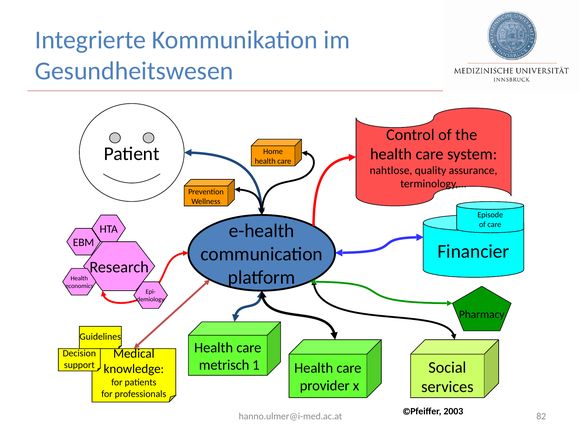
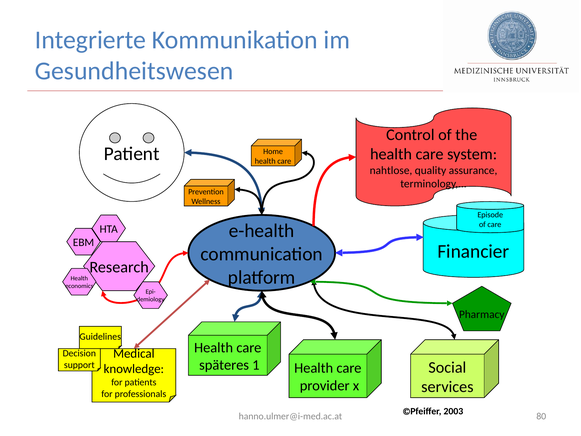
metrisch: metrisch -> späteres (224, 365)
82: 82 -> 80 (541, 416)
